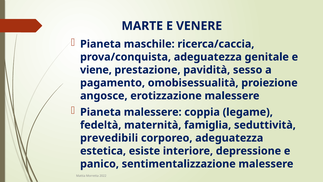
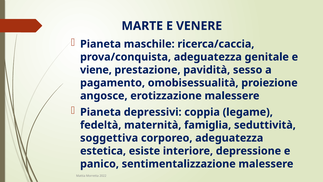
Pianeta malessere: malessere -> depressivi (153, 112)
prevedibili: prevedibili -> soggettiva (109, 138)
